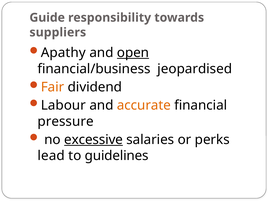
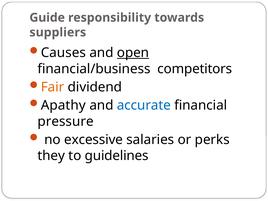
Apathy: Apathy -> Causes (63, 53)
jeopardised: jeopardised -> competitors (195, 69)
Labour: Labour -> Apathy (63, 105)
accurate colour: orange -> blue (144, 105)
excessive underline: present -> none (94, 140)
lead: lead -> they (51, 156)
